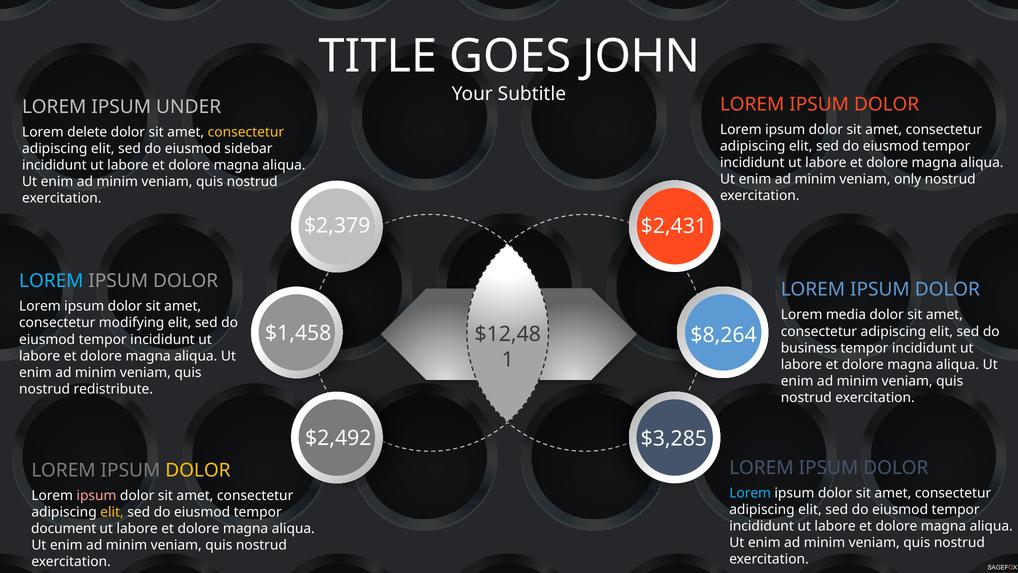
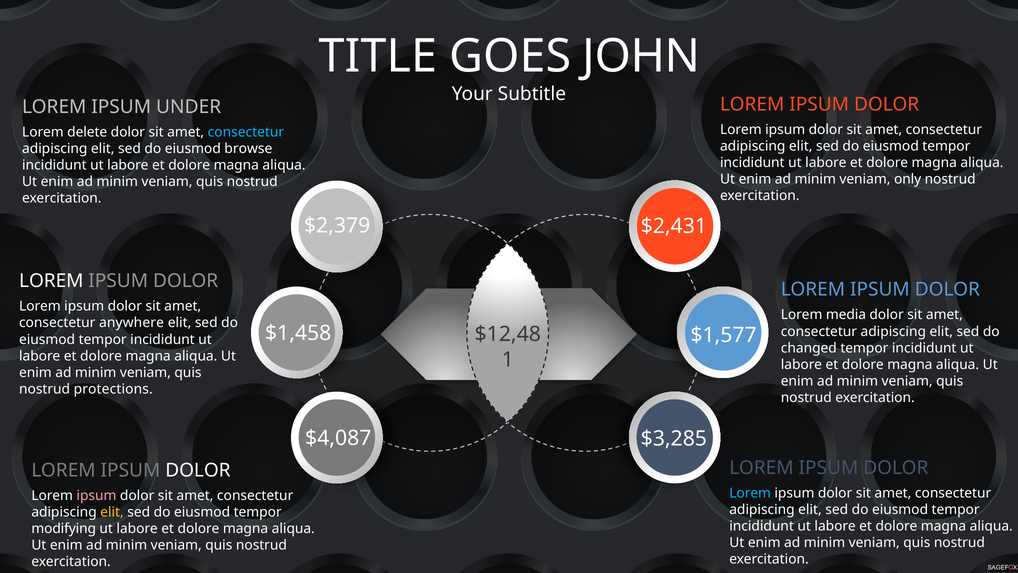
consectetur colour: yellow -> light blue (246, 132)
sidebar: sidebar -> browse (248, 149)
LOREM colour: light blue -> white (51, 281)
modifying: modifying -> anywhere (132, 323)
$8,264: $8,264 -> $1,577 (724, 335)
business: business -> changed (809, 348)
redistribute: redistribute -> protections (113, 389)
$2,492: $2,492 -> $4,087 (338, 438)
DOLOR colour: yellow -> white (198, 470)
document: document -> modifying (64, 528)
